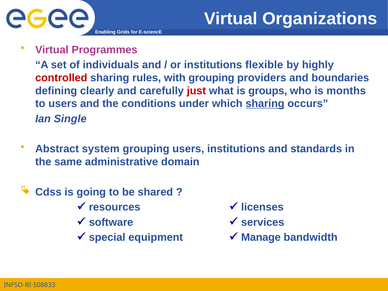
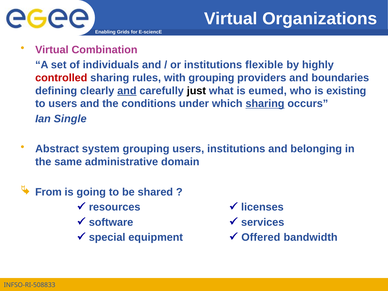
Programmes: Programmes -> Combination (105, 50)
and underline: none -> present (127, 91)
just colour: red -> black (196, 91)
groups: groups -> eumed (268, 91)
months: months -> existing (346, 91)
standards: standards -> belonging (316, 149)
Cdss: Cdss -> From (48, 192)
Manage: Manage -> Offered (261, 237)
